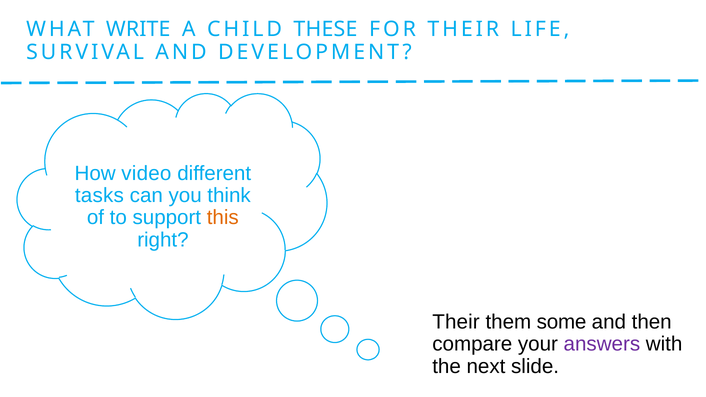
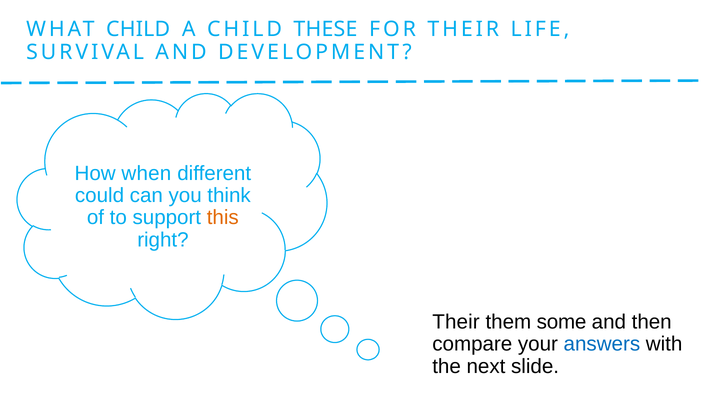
WHAT WRITE: WRITE -> CHILD (138, 29)
video: video -> when (146, 173)
tasks: tasks -> could (100, 196)
answers colour: purple -> blue (602, 344)
